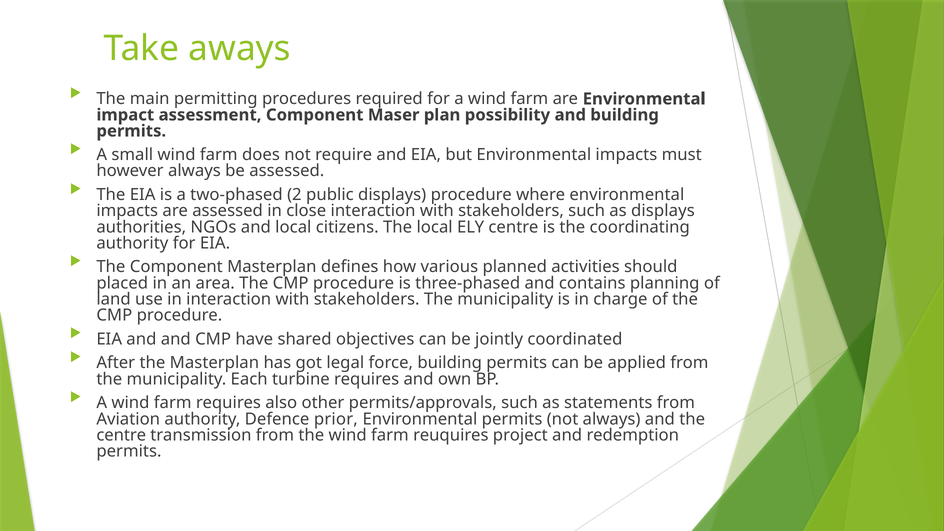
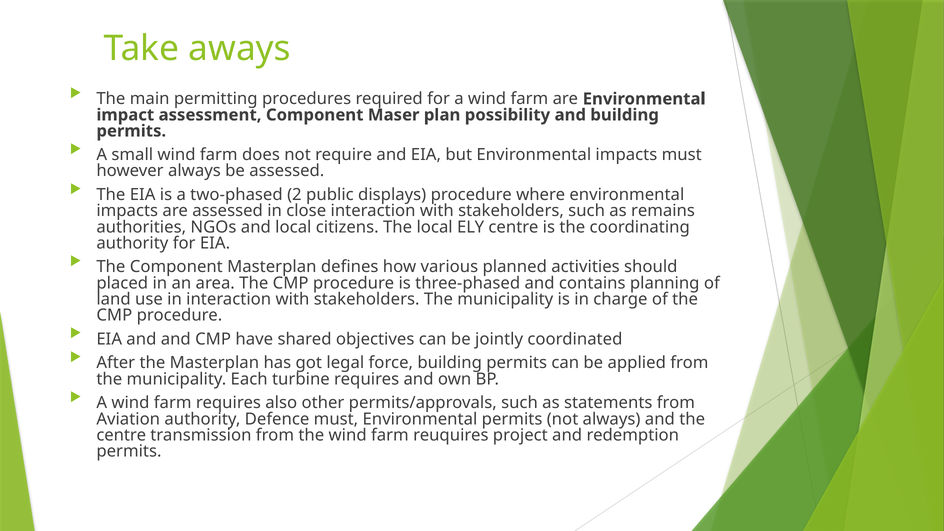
as displays: displays -> remains (663, 211)
Defence prior: prior -> must (336, 419)
